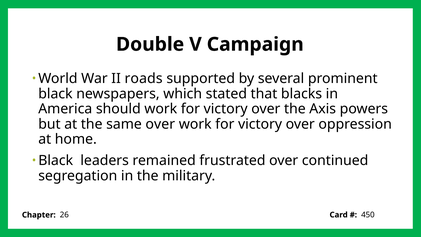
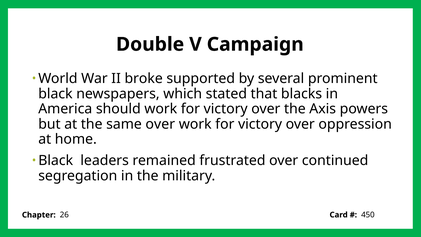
roads: roads -> broke (144, 79)
